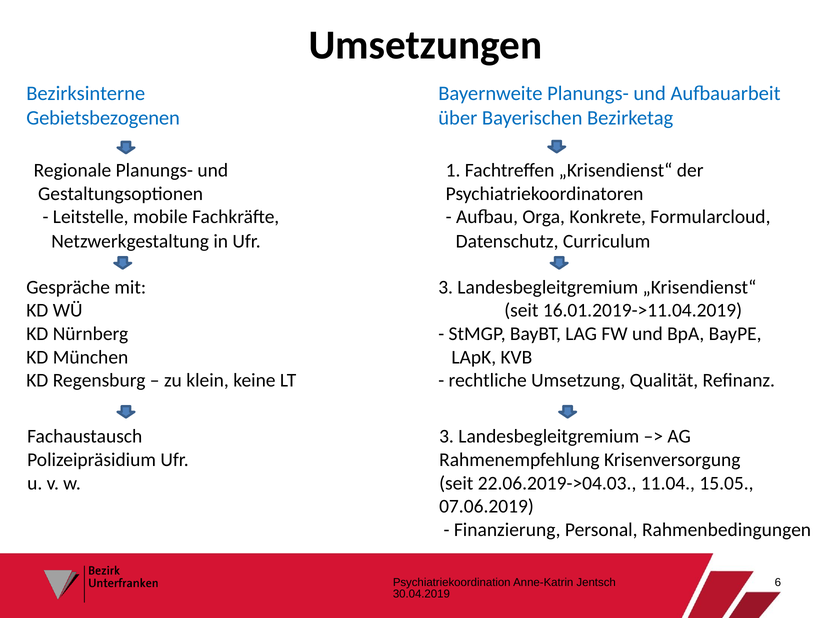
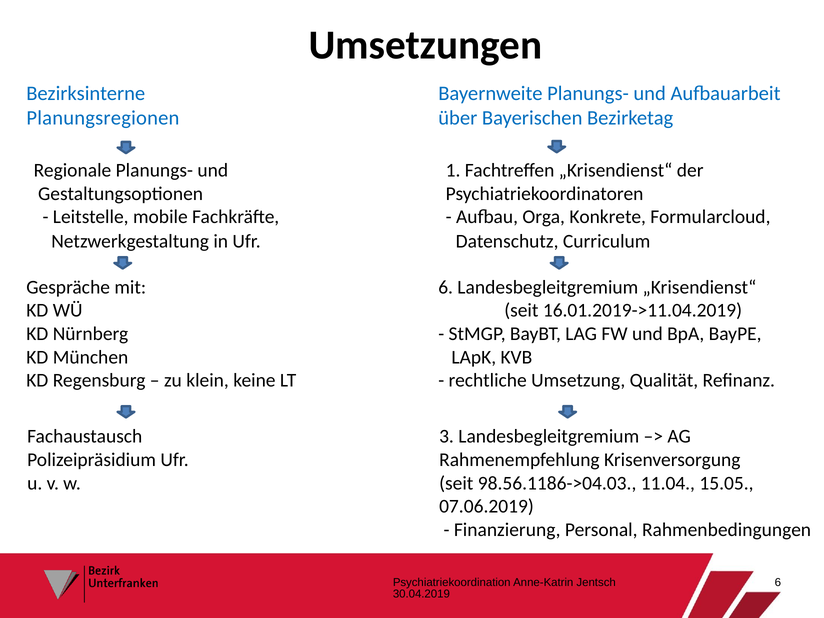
Gebietsbezogenen: Gebietsbezogenen -> Planungsregionen (103, 118)
mit 3: 3 -> 6 (446, 287)
22.06.2019->04.03: 22.06.2019->04.03 -> 98.56.1186->04.03 (557, 483)
